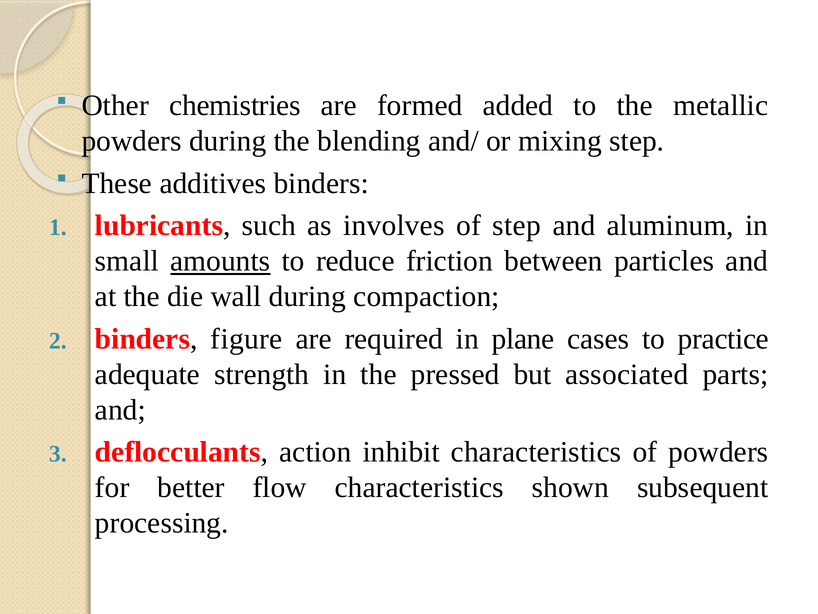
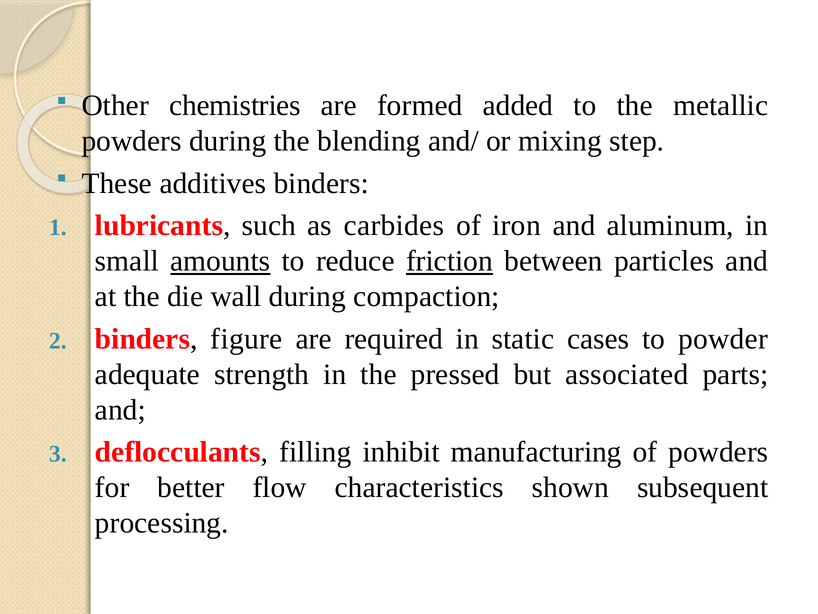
involves: involves -> carbides (394, 226)
of step: step -> iron (517, 226)
friction underline: none -> present (449, 261)
plane: plane -> static (523, 339)
practice: practice -> powder (723, 339)
action: action -> filling (315, 452)
inhibit characteristics: characteristics -> manufacturing (536, 452)
